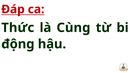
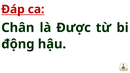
Thức: Thức -> Chân (18, 28)
Cùng: Cùng -> Được (74, 28)
